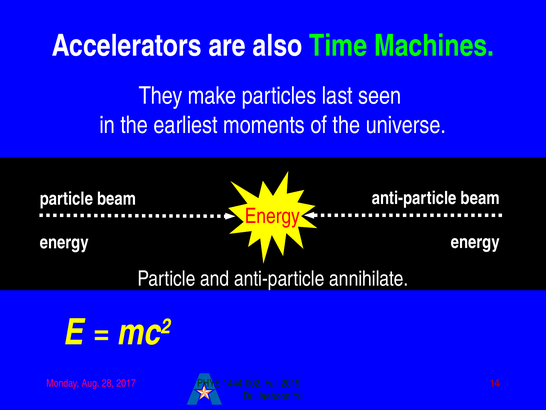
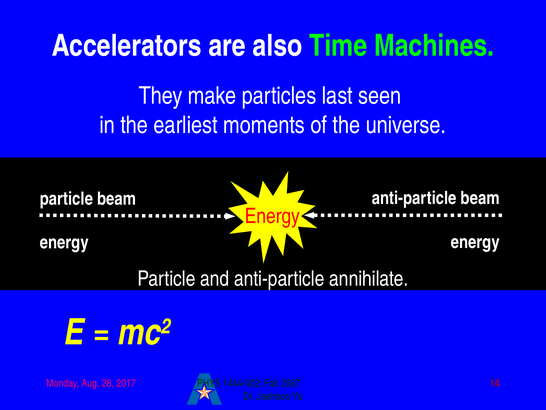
2019: 2019 -> 2087 (291, 383)
